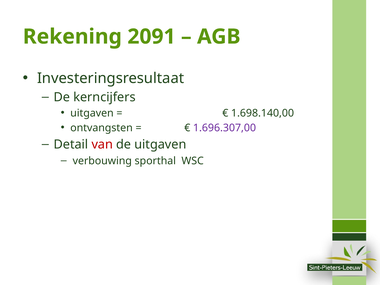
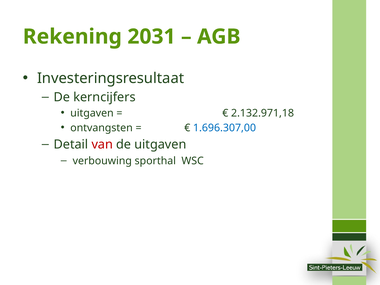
2091: 2091 -> 2031 (151, 37)
1.698.140,00: 1.698.140,00 -> 2.132.971,18 (263, 113)
1.696.307,00 colour: purple -> blue (225, 128)
